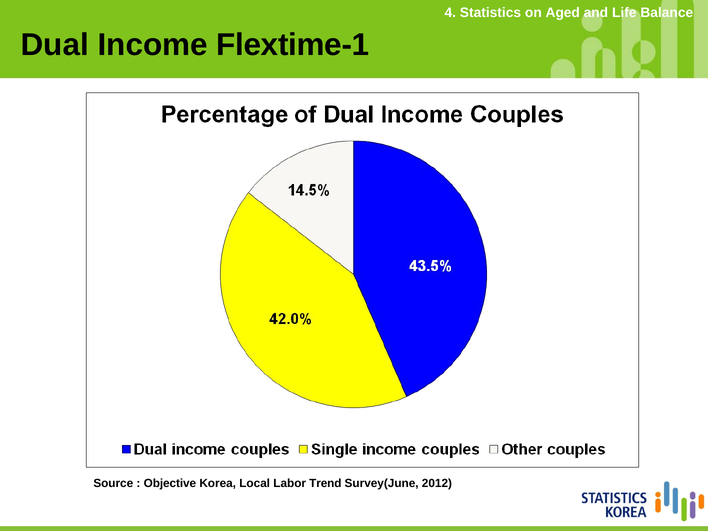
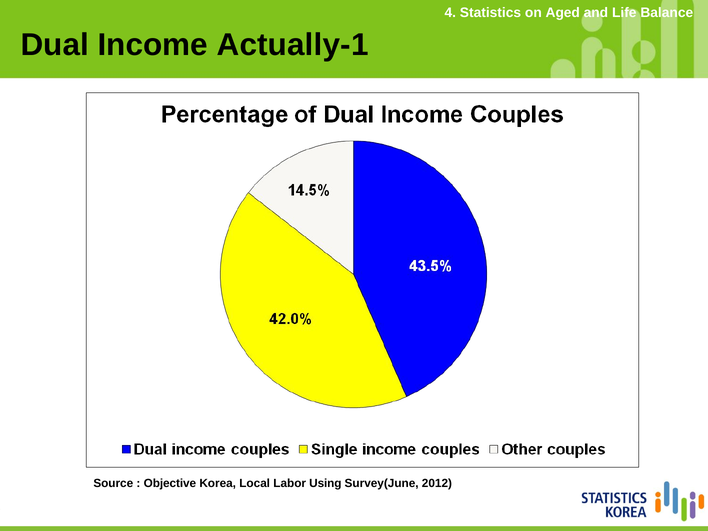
Flextime-1: Flextime-1 -> Actually-1 (293, 45)
Trend: Trend -> Using (325, 483)
